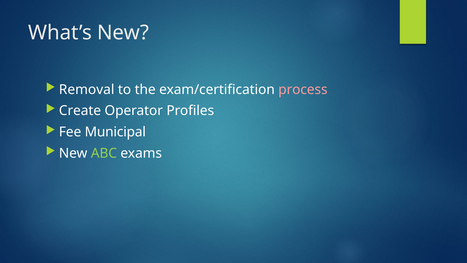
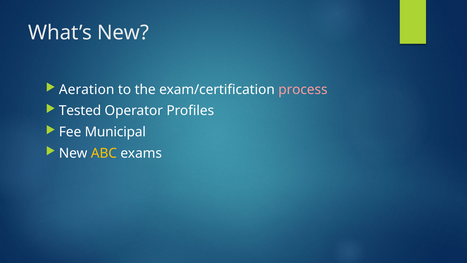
Removal: Removal -> Aeration (87, 89)
Create: Create -> Tested (80, 111)
ABC colour: light green -> yellow (104, 153)
